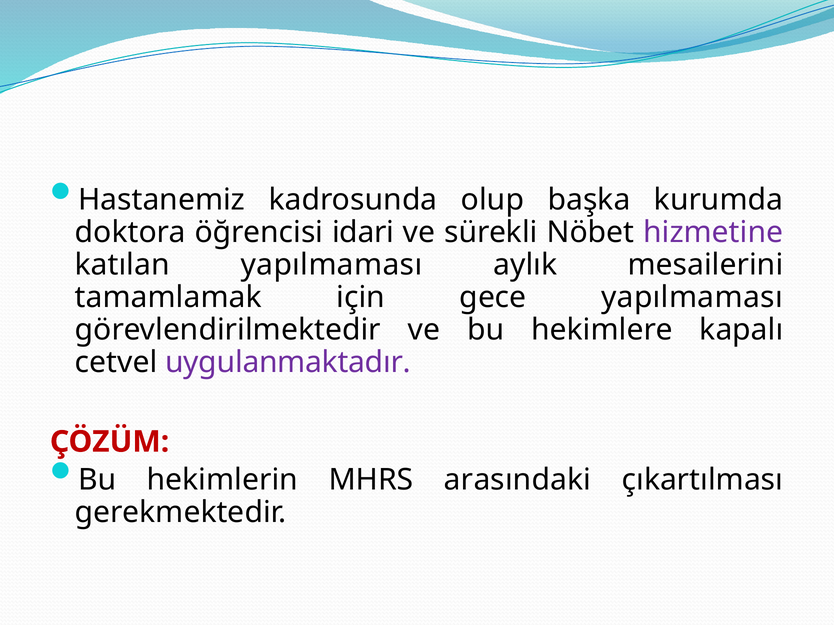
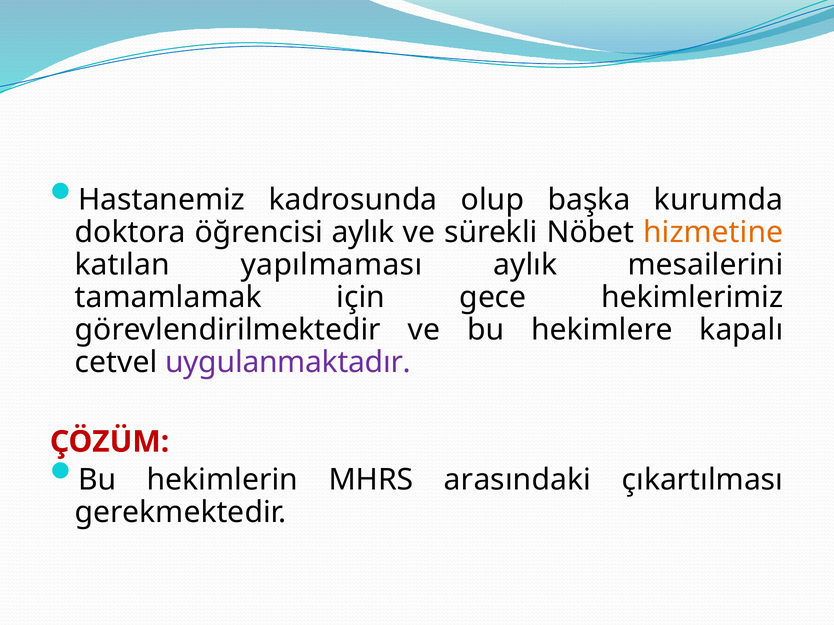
öğrencisi idari: idari -> aylık (363, 233)
hizmetine colour: purple -> orange (713, 233)
gece yapılmaması: yapılmaması -> hekimlerimiz (692, 298)
